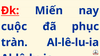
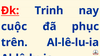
Miến: Miến -> Trinh (49, 11)
tràn: tràn -> trên (14, 43)
